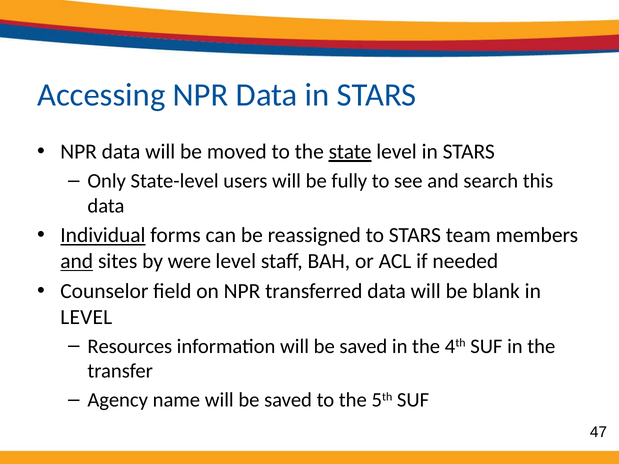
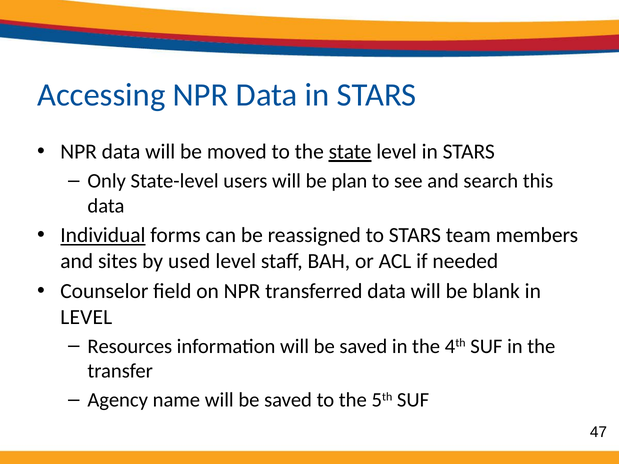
fully: fully -> plan (349, 181)
and underline: present -> none (77, 261)
were: were -> used (189, 261)
